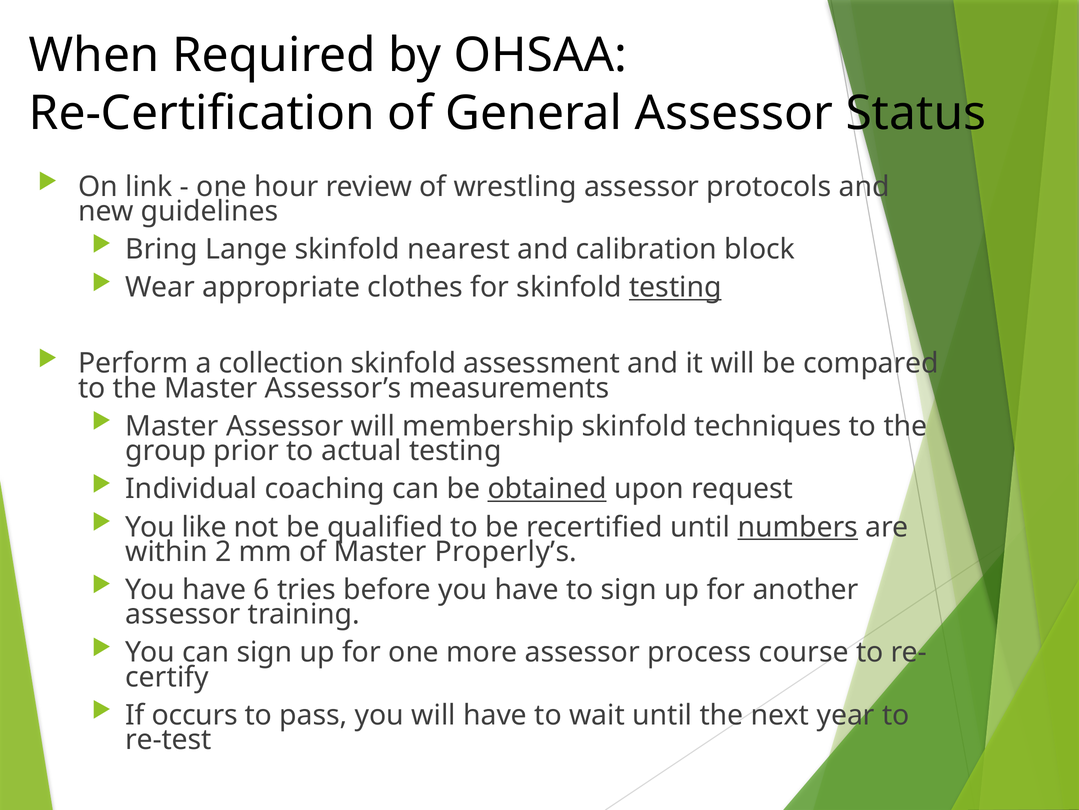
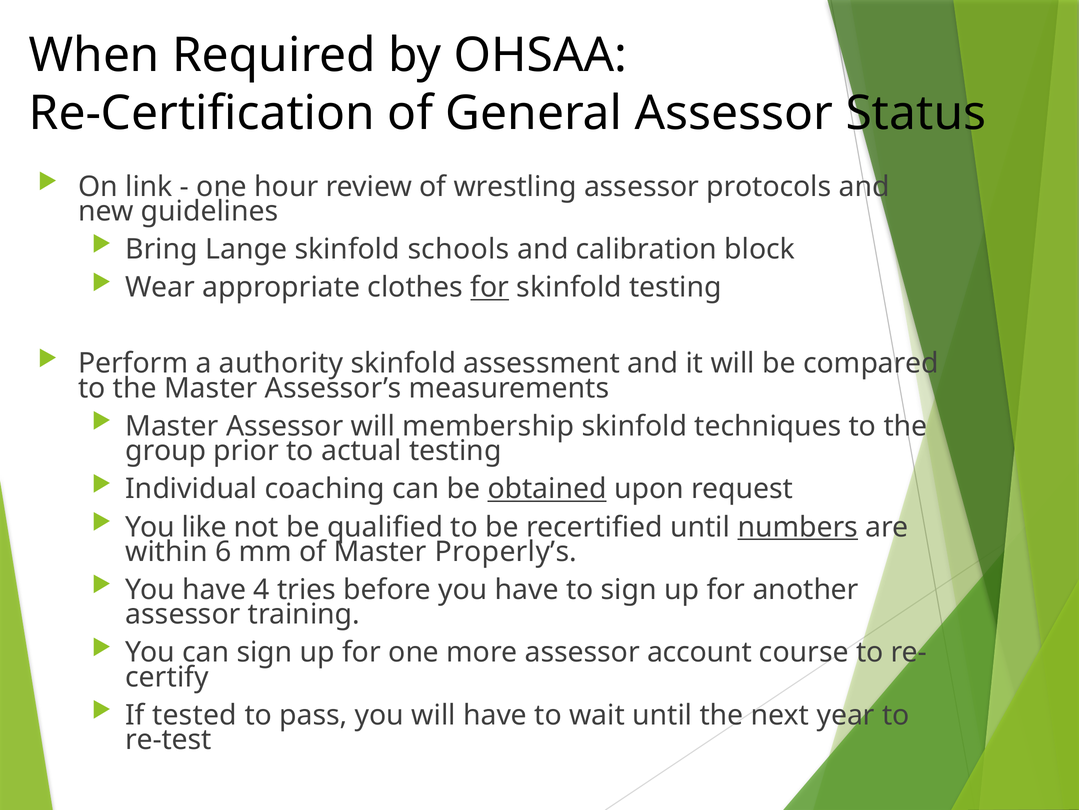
nearest: nearest -> schools (459, 249)
for underline: none -> present (490, 287)
testing underline: present -> none (675, 287)
collection: collection -> authority (281, 363)
2: 2 -> 6 (223, 551)
6: 6 -> 4 (262, 589)
process: process -> account (700, 652)
occurs: occurs -> tested (195, 715)
